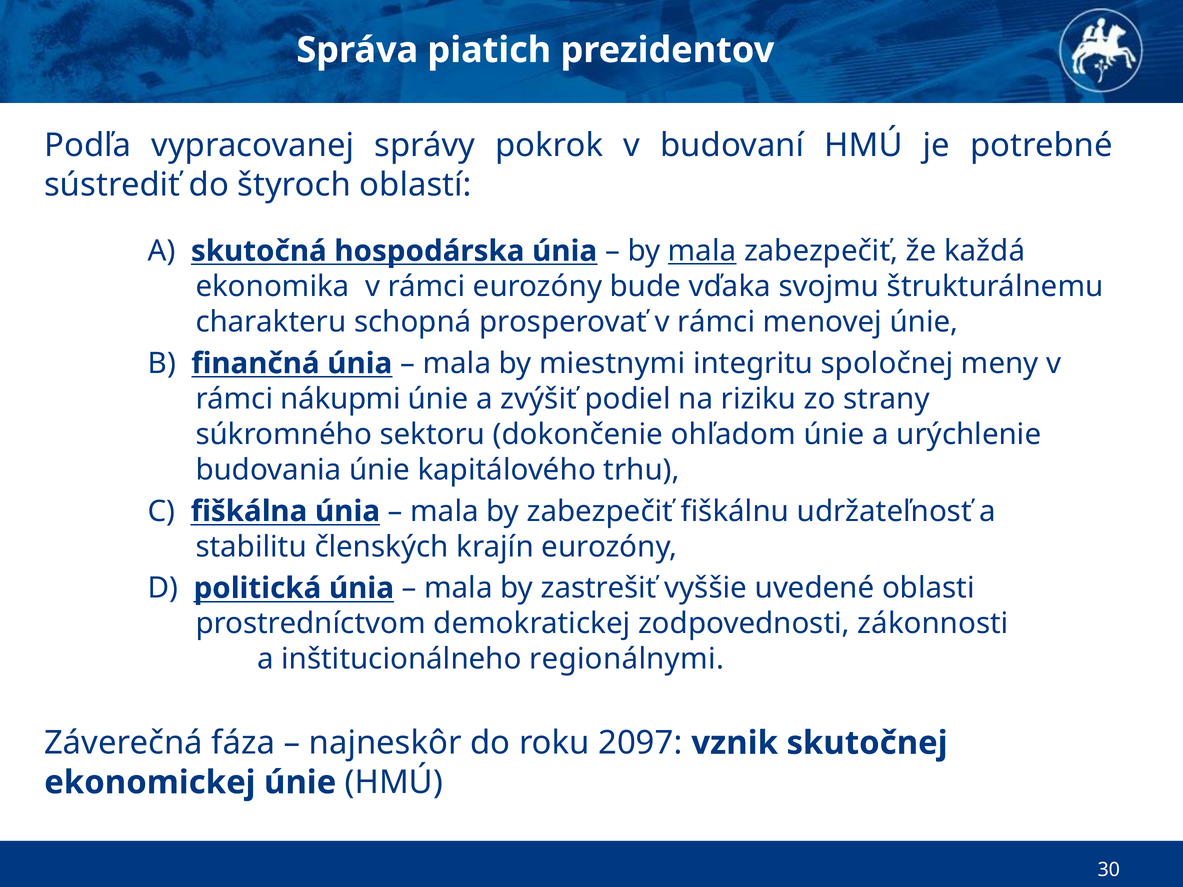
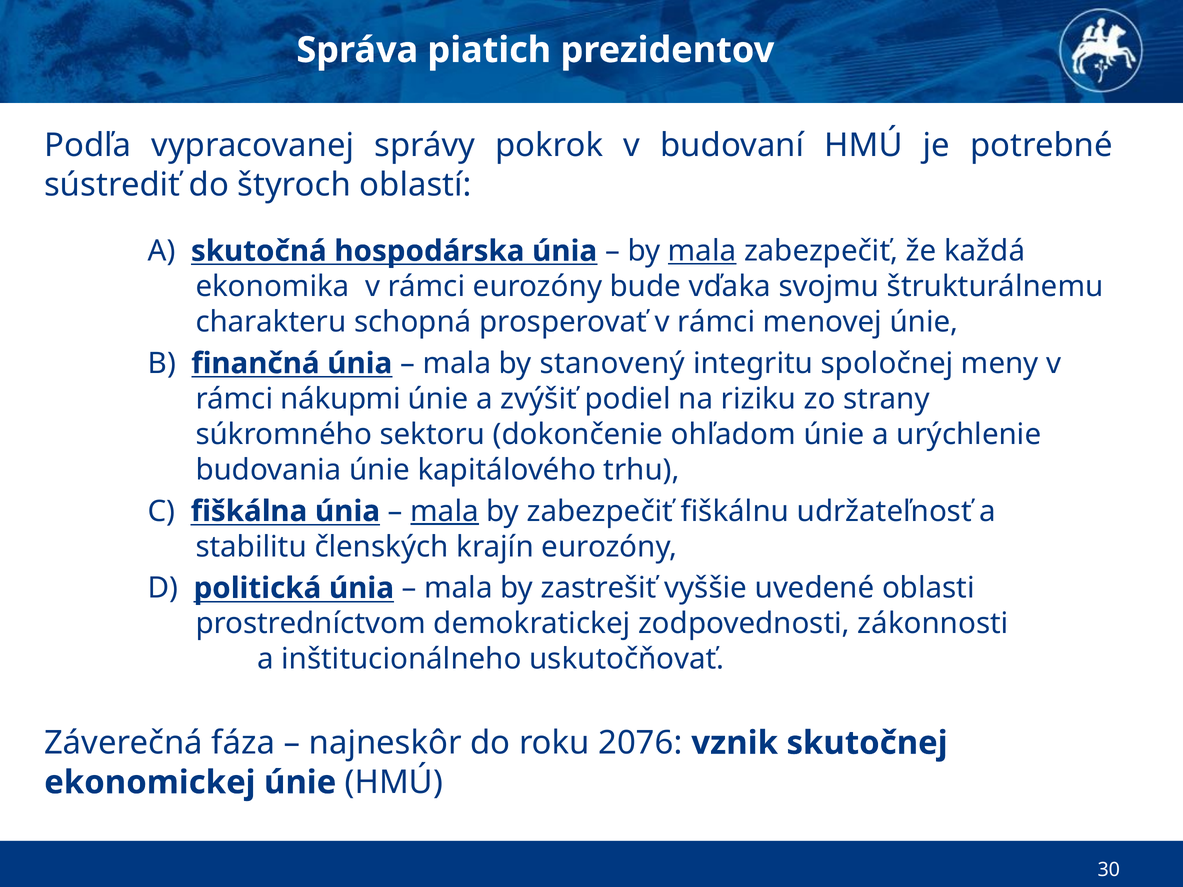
miestnymi: miestnymi -> stanovený (612, 364)
mala underline: none -> present (445, 511)
regionálnymi: regionálnymi -> uskutočňovať (627, 659)
2097: 2097 -> 2076 (640, 743)
